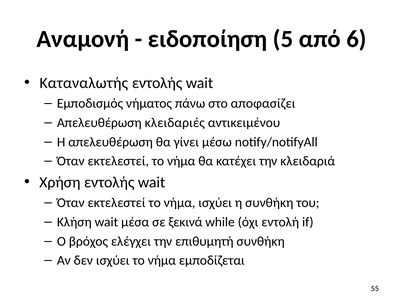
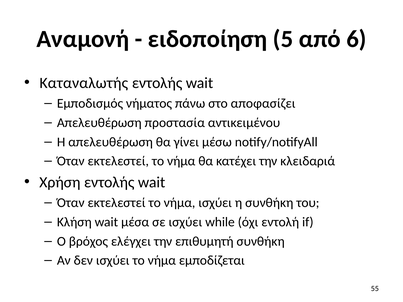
κλειδαριές: κλειδαριές -> προστασία (175, 123)
σε ξεκινά: ξεκινά -> ισχύει (185, 222)
